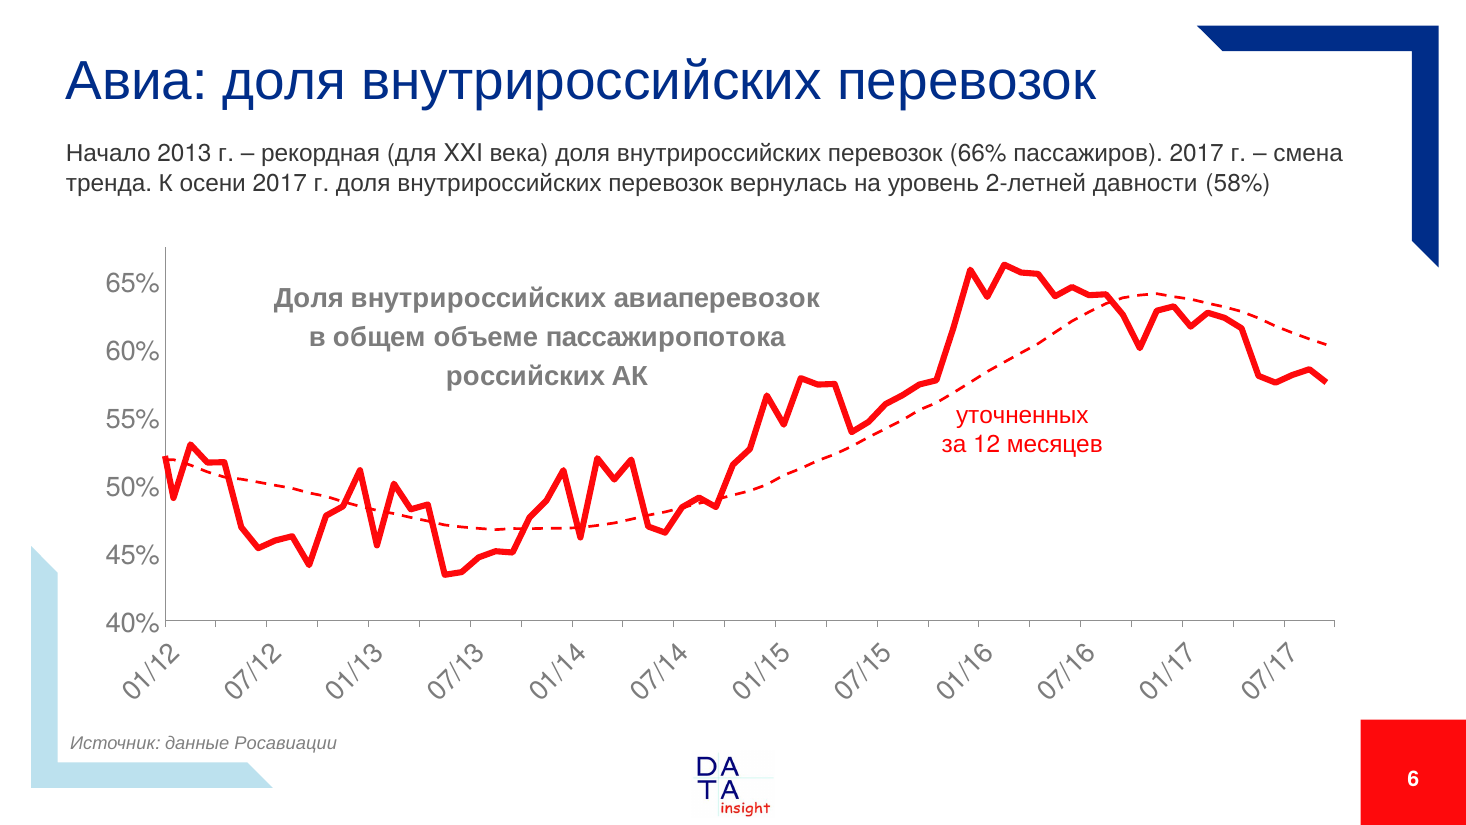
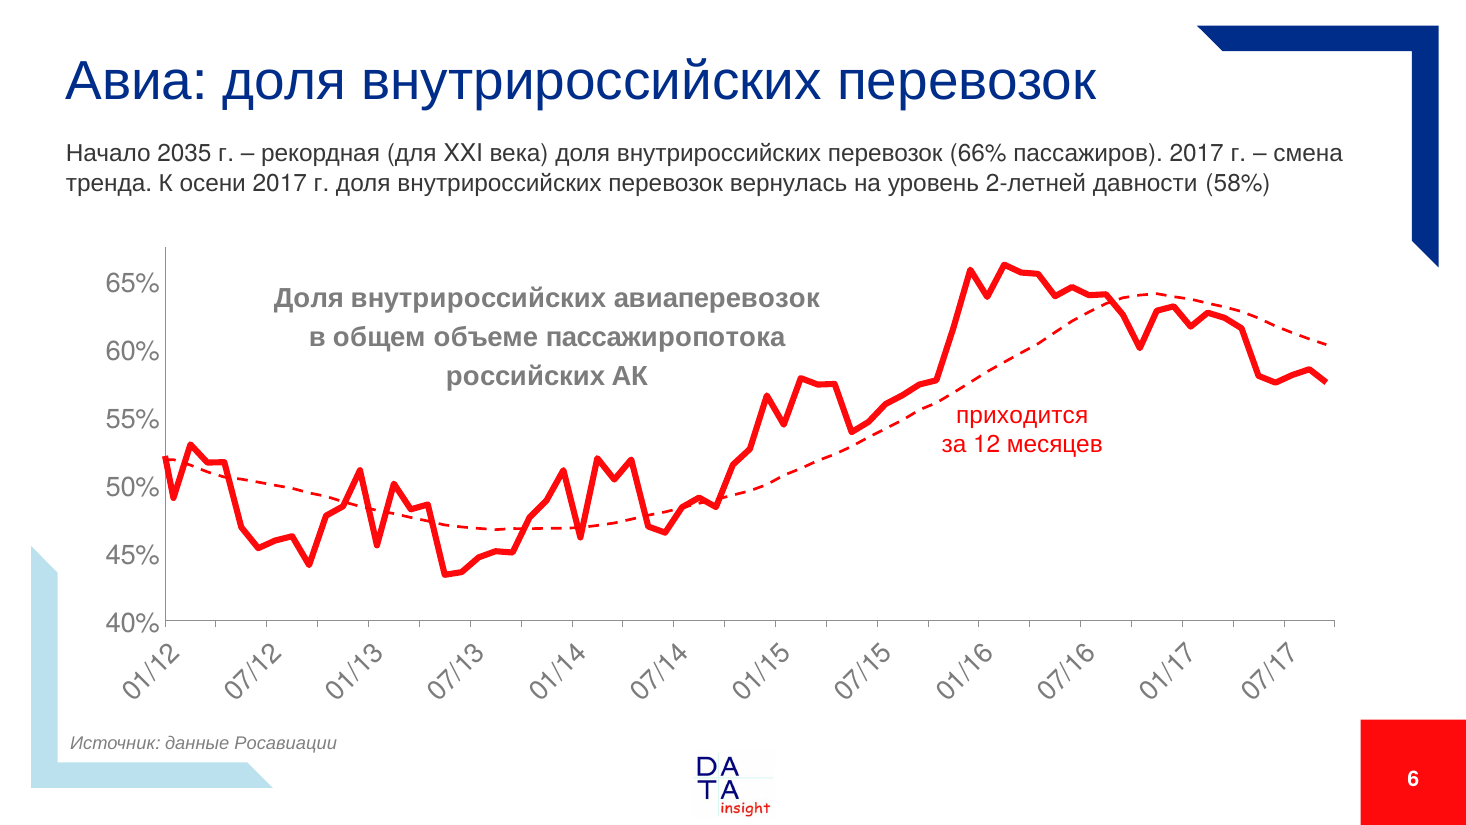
2013: 2013 -> 2035 (184, 154)
уточненных: уточненных -> приходится (1022, 415)
